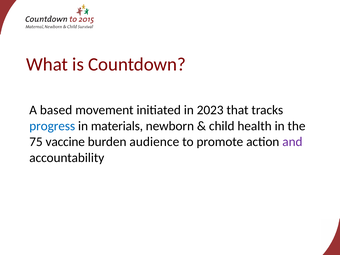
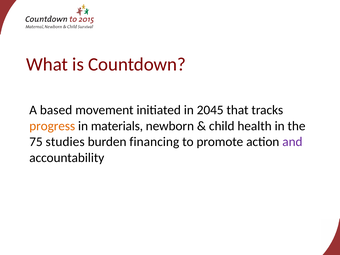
2023: 2023 -> 2045 (210, 110)
progress colour: blue -> orange (52, 126)
vaccine: vaccine -> studies (65, 142)
audience: audience -> financing (154, 142)
